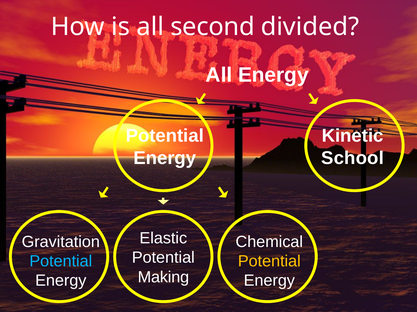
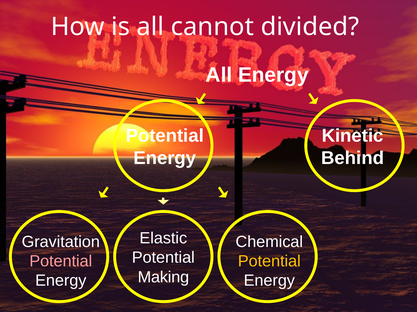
second: second -> cannot (212, 27)
School: School -> Behind (353, 158)
Potential colour: light blue -> pink (61, 262)
